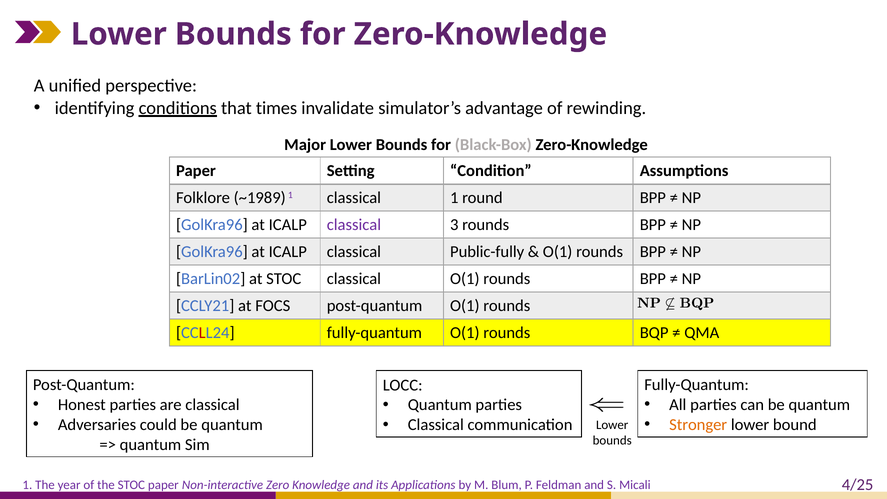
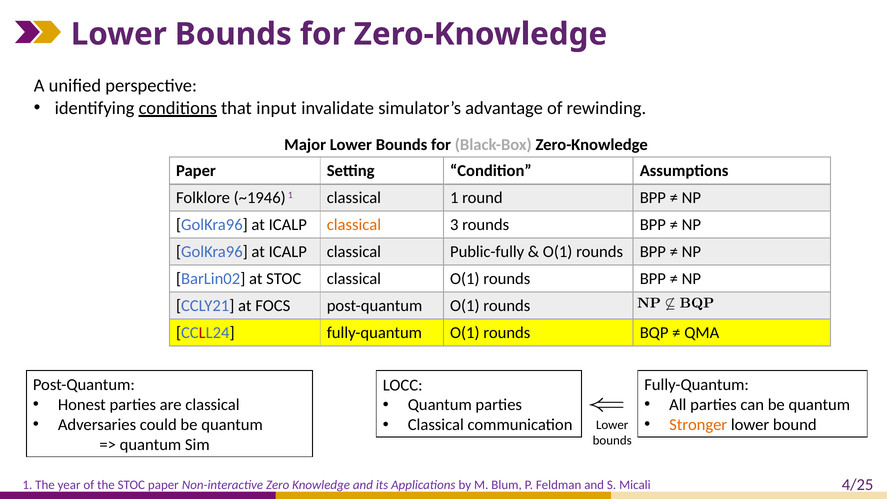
times: times -> input (276, 108)
~1989: ~1989 -> ~1946 (260, 198)
classical colour: purple -> orange (354, 225)
